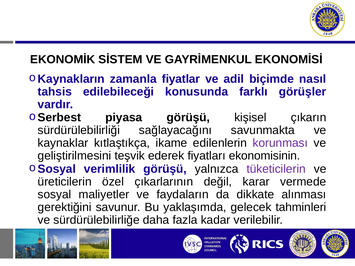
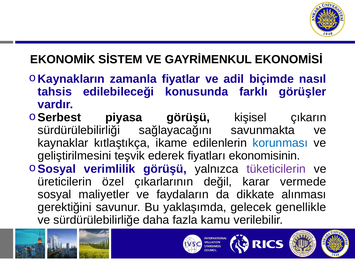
korunması colour: purple -> blue (280, 143)
tahminleri: tahminleri -> genellikle (301, 207)
kadar: kadar -> kamu (215, 220)
